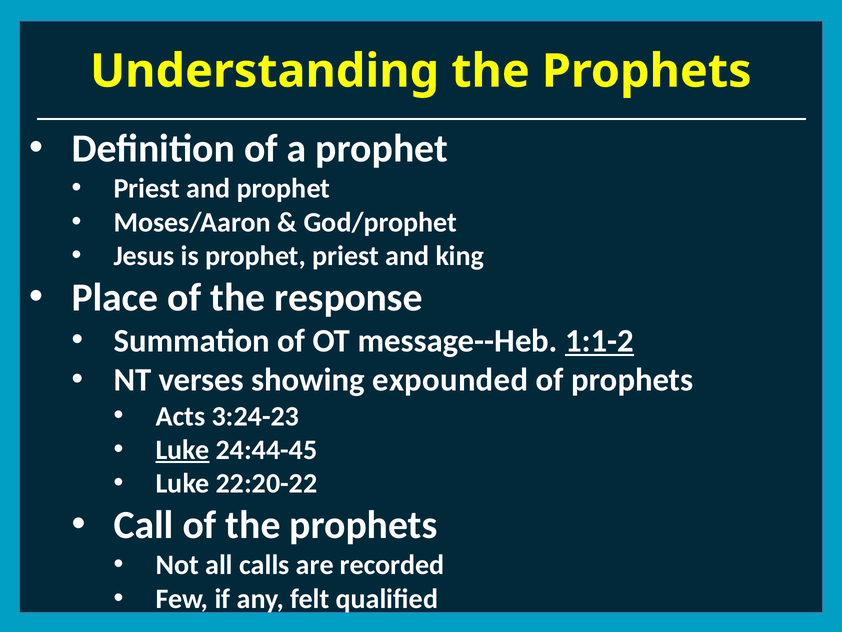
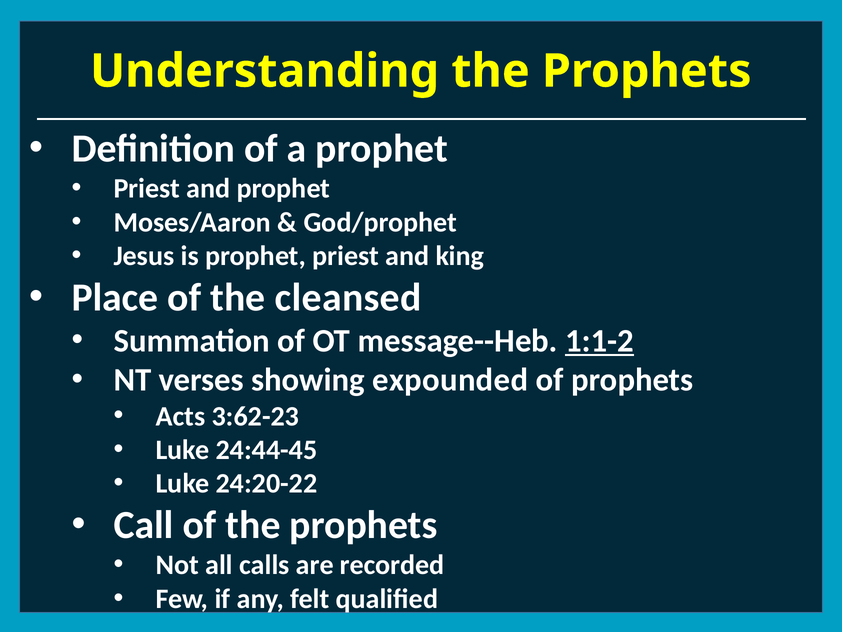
response: response -> cleansed (348, 297)
3:24-23: 3:24-23 -> 3:62-23 (255, 416)
Luke underline: present -> none (183, 450)
22:20-22: 22:20-22 -> 24:20-22 (267, 483)
